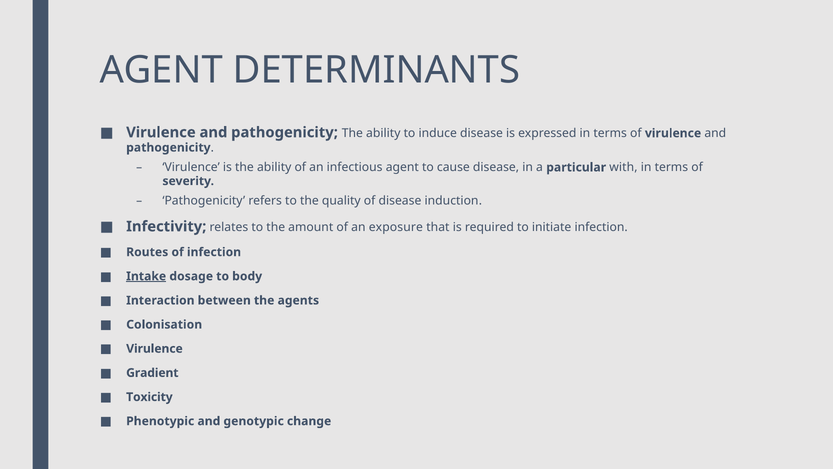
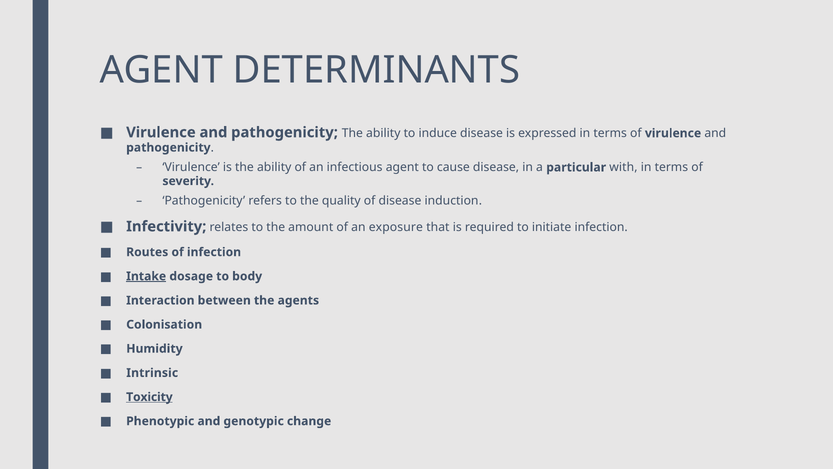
Virulence: Virulence -> Humidity (154, 348)
Gradient: Gradient -> Intrinsic (152, 373)
Toxicity underline: none -> present (149, 397)
